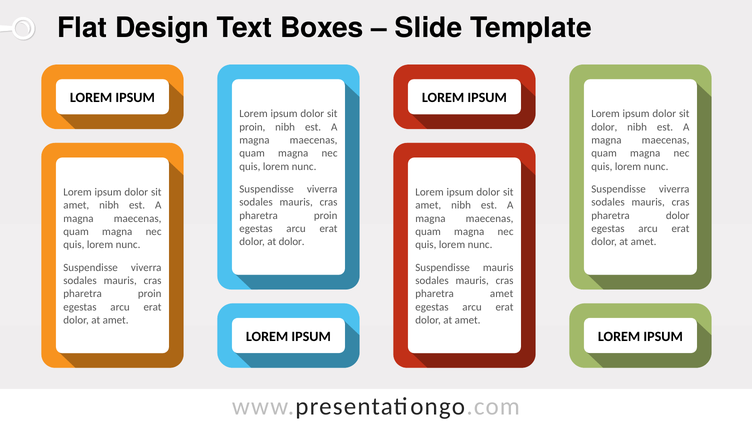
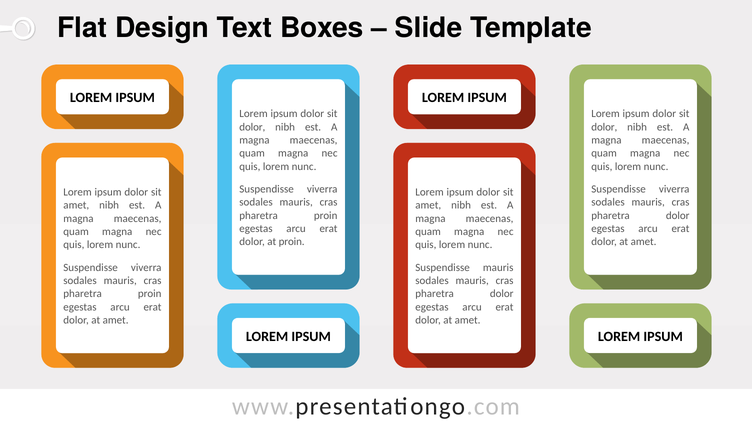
proin: proin -> dolor (252, 127)
at dolor: dolor -> proin (292, 242)
amet: amet -> dolor (502, 294)
